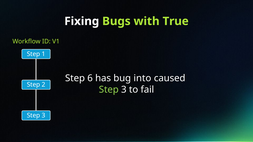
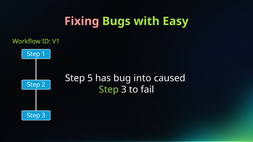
Fixing colour: white -> pink (82, 21)
True: True -> Easy (176, 21)
6: 6 -> 5 (90, 78)
